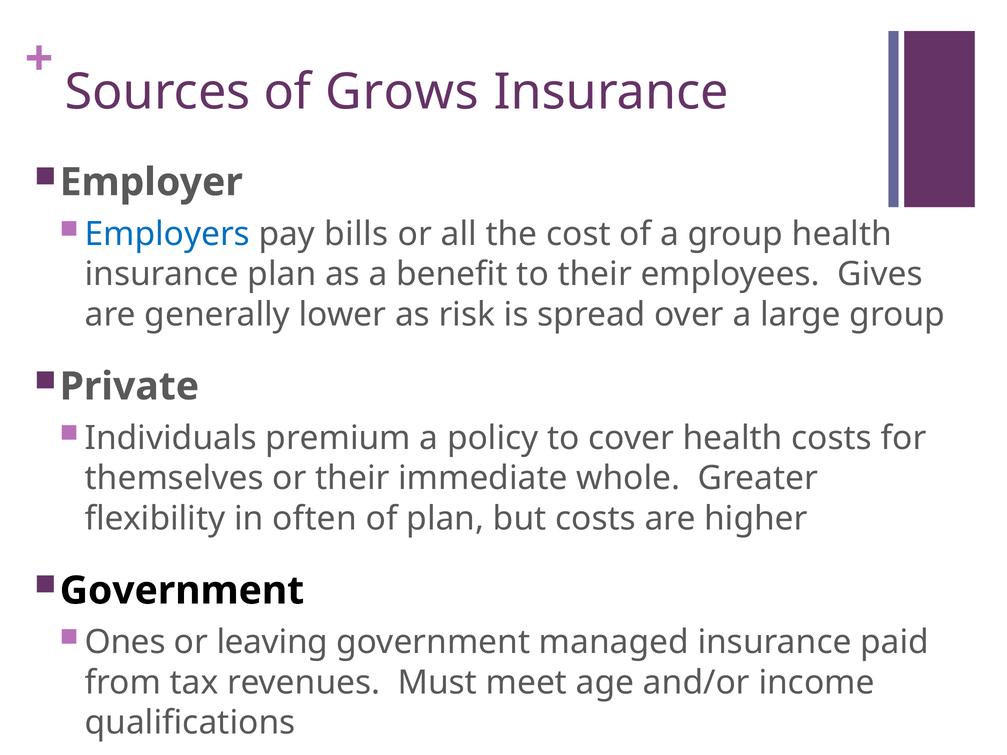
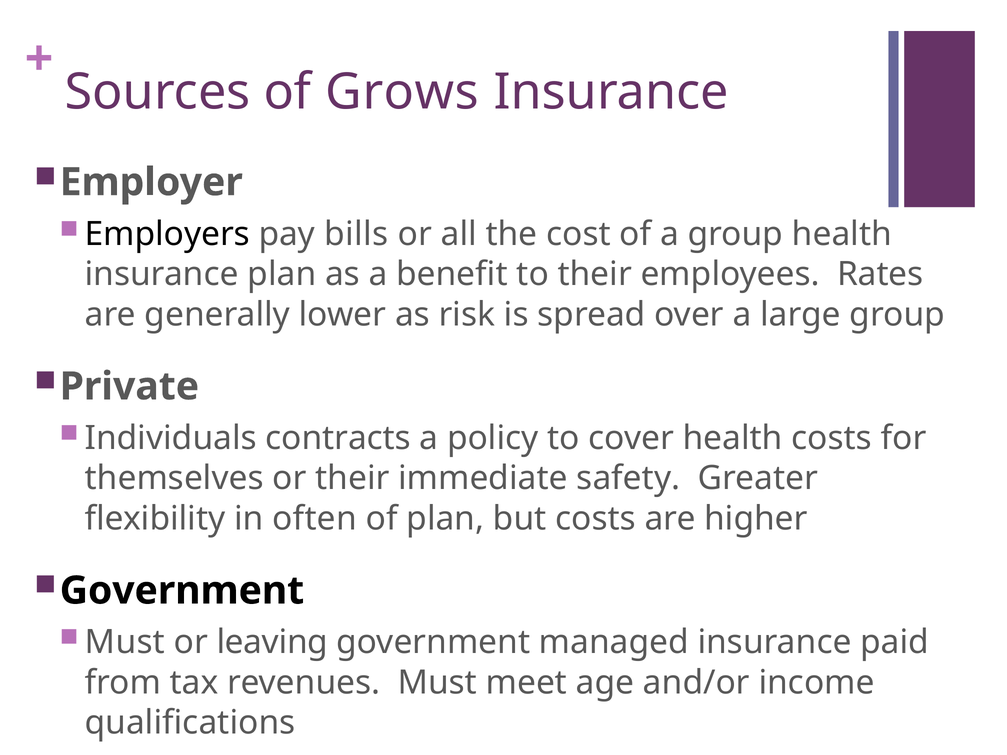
Employers colour: blue -> black (167, 234)
Gives: Gives -> Rates (880, 274)
premium: premium -> contracts (338, 438)
whole: whole -> safety (628, 479)
Ones: Ones -> Must (125, 643)
